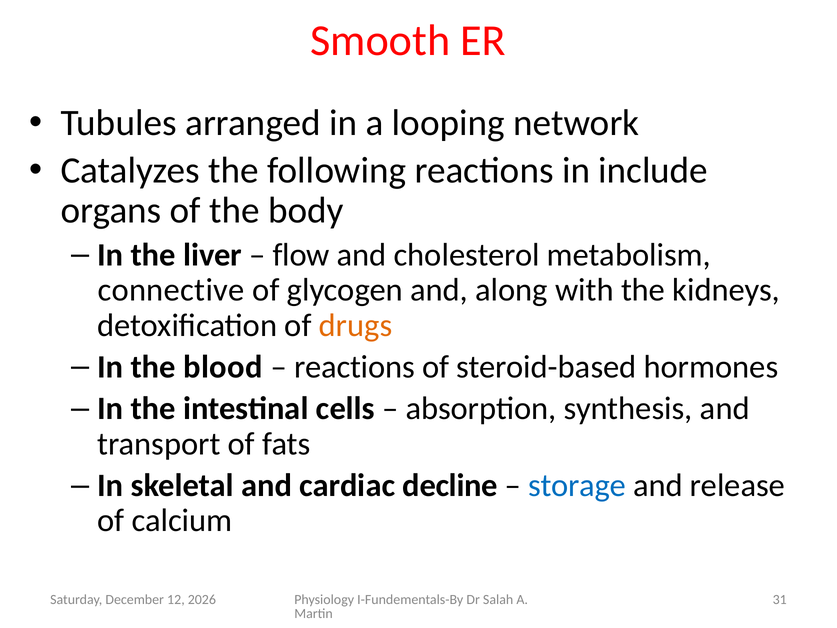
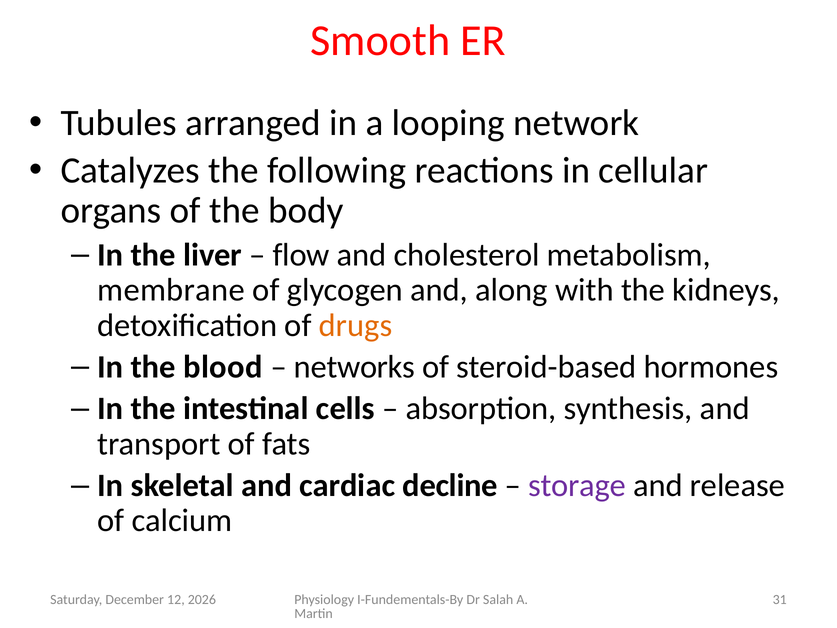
include: include -> cellular (653, 170)
connective: connective -> membrane (171, 290)
reactions: reactions -> networks (355, 367)
storage colour: blue -> purple (577, 485)
